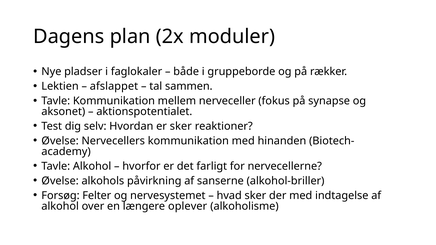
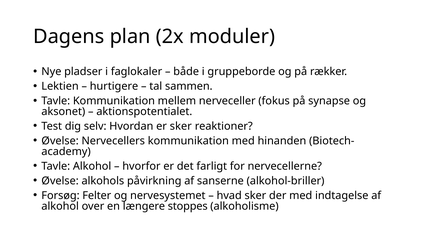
afslappet: afslappet -> hurtigere (114, 86)
oplever: oplever -> stoppes (188, 206)
